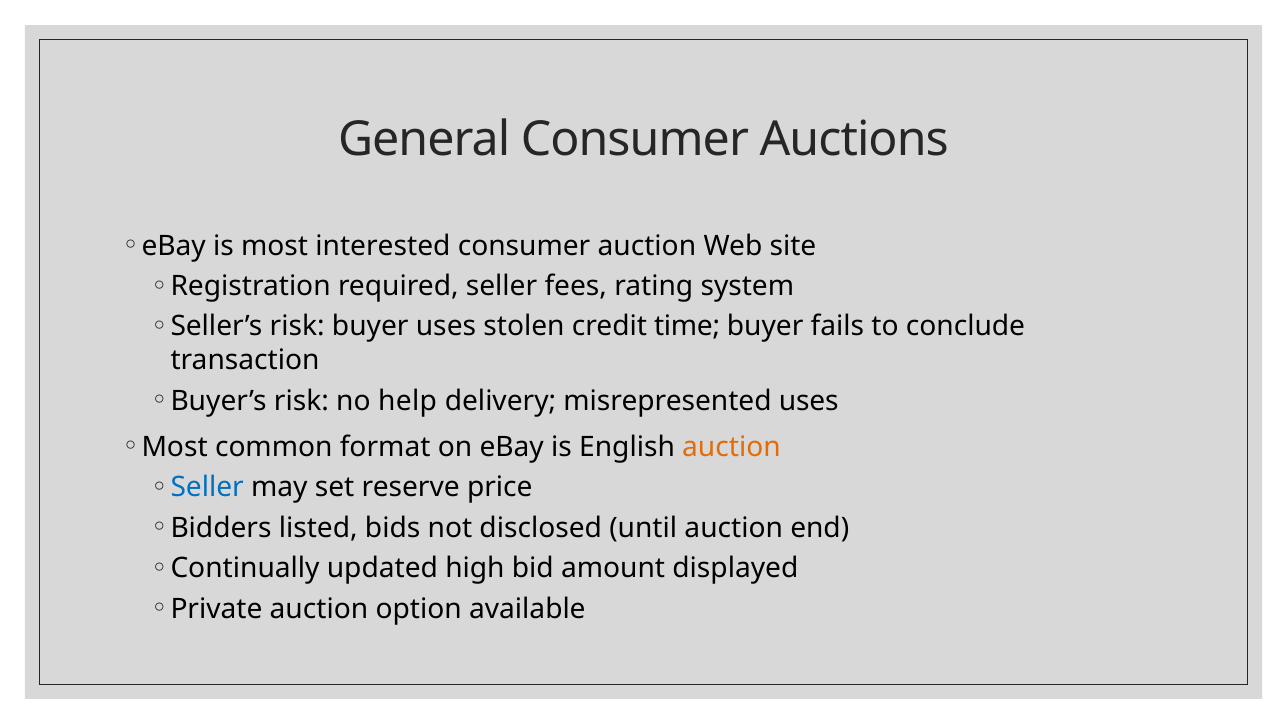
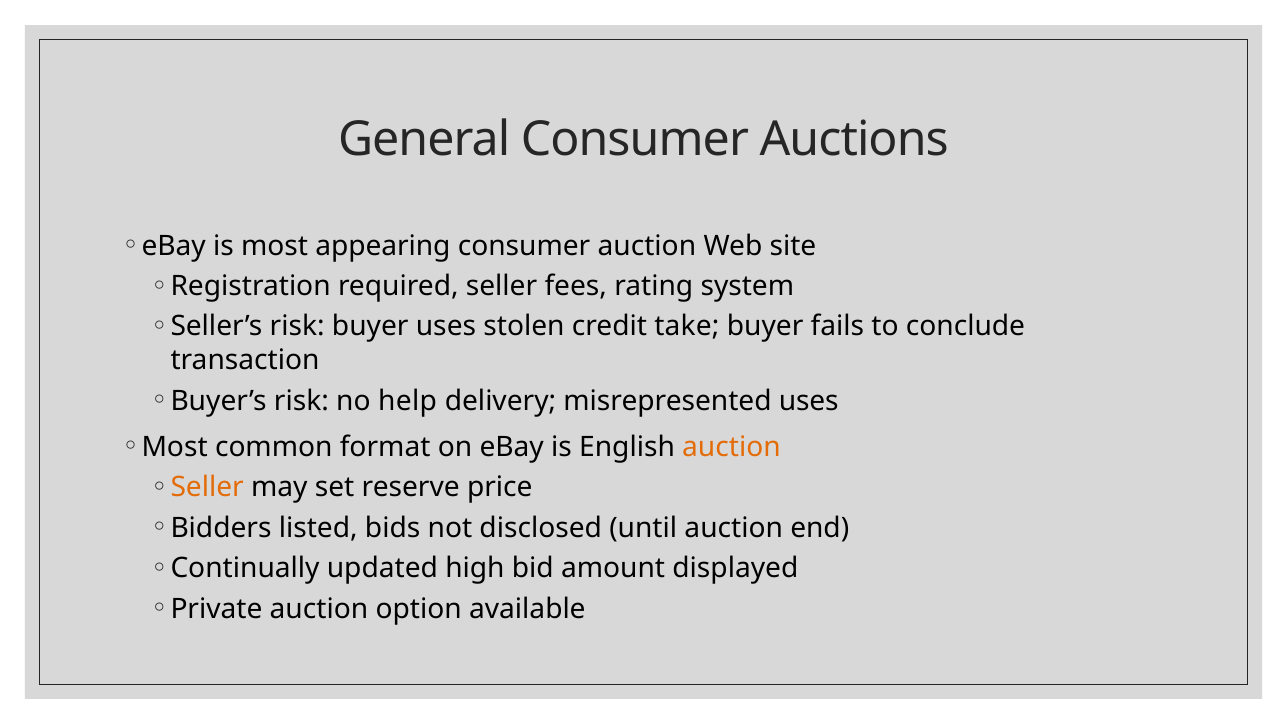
interested: interested -> appearing (383, 246)
time: time -> take (687, 327)
Seller colour: blue -> orange (207, 487)
